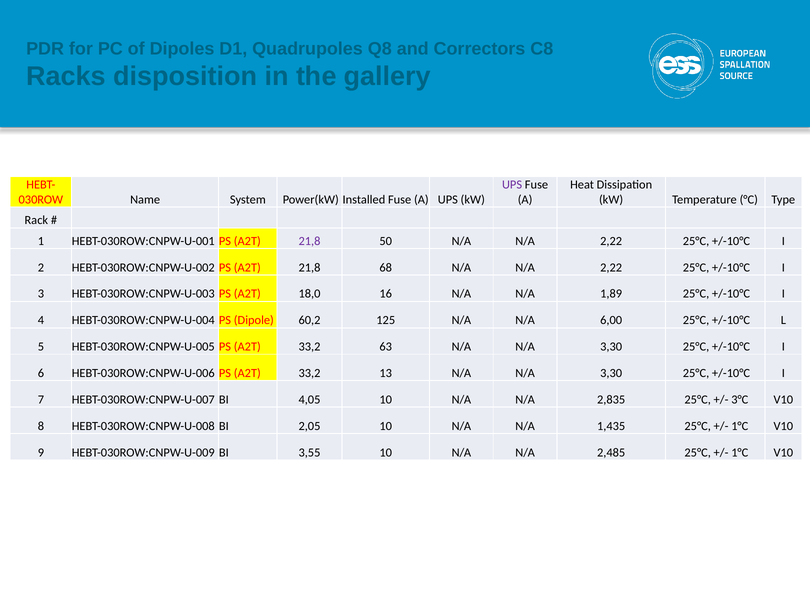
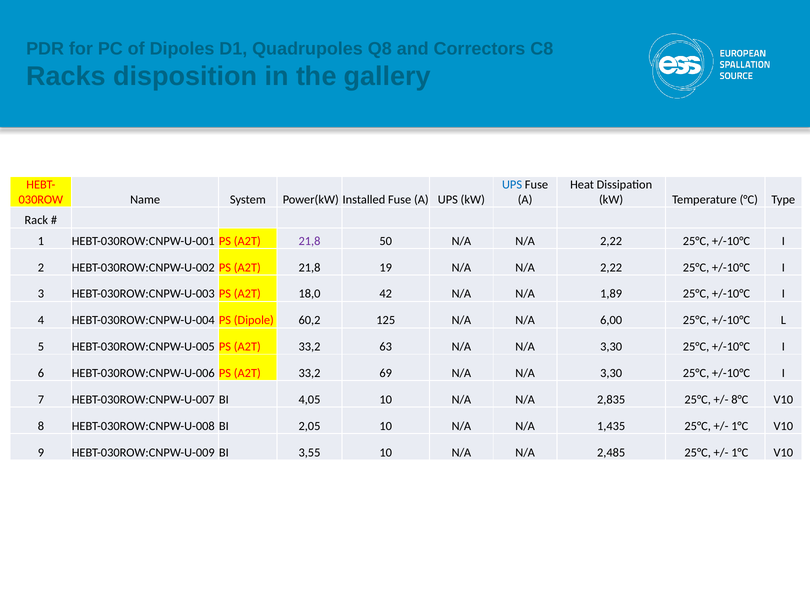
UPS colour: purple -> blue (512, 184)
68: 68 -> 19 (386, 267)
16: 16 -> 42 (386, 294)
13: 13 -> 69 (386, 373)
3°C: 3°C -> 8°C (740, 399)
